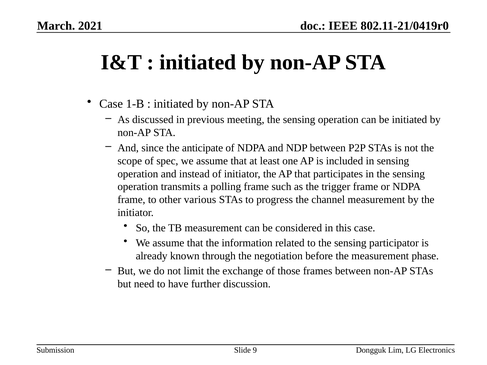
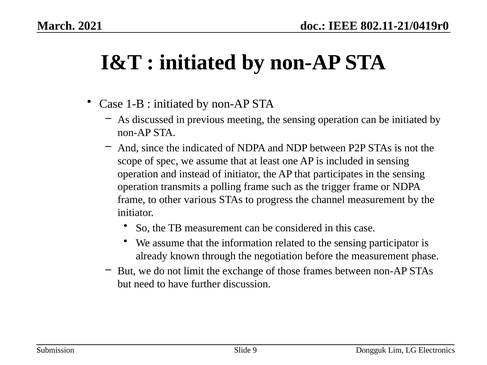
anticipate: anticipate -> indicated (202, 148)
